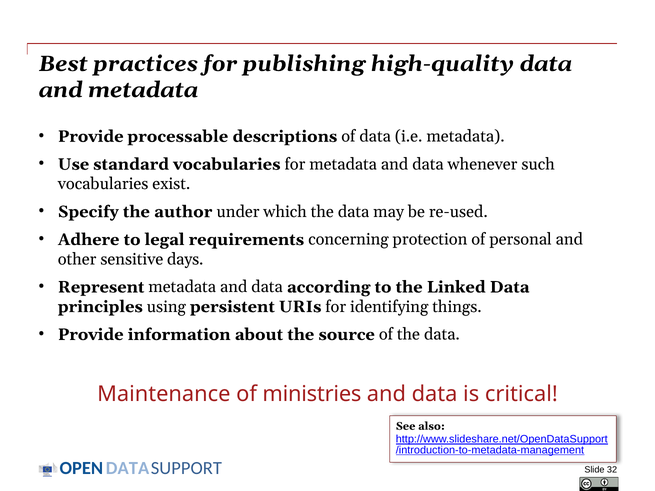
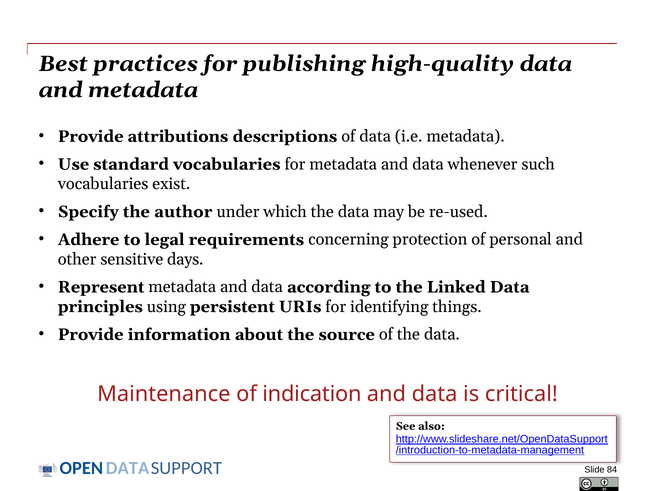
processable: processable -> attributions (178, 137)
ministries: ministries -> indication (312, 394)
32: 32 -> 84 (612, 470)
